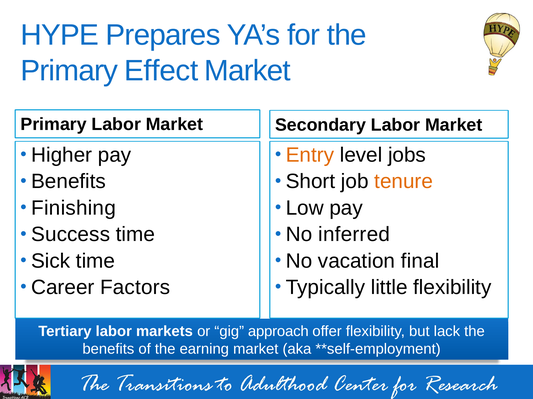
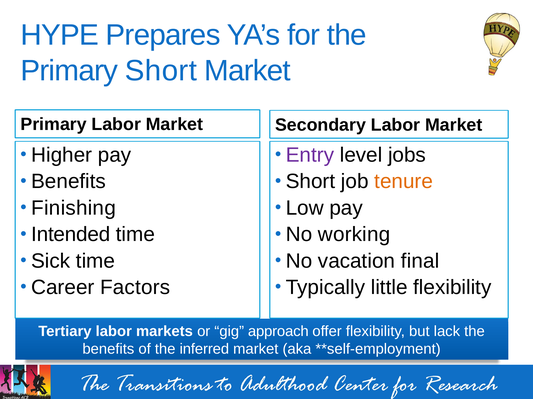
Primary Effect: Effect -> Short (161, 71)
Entry colour: orange -> purple (310, 155)
Success: Success -> Intended (71, 235)
inferred: inferred -> working (354, 235)
earning: earning -> inferred (204, 350)
